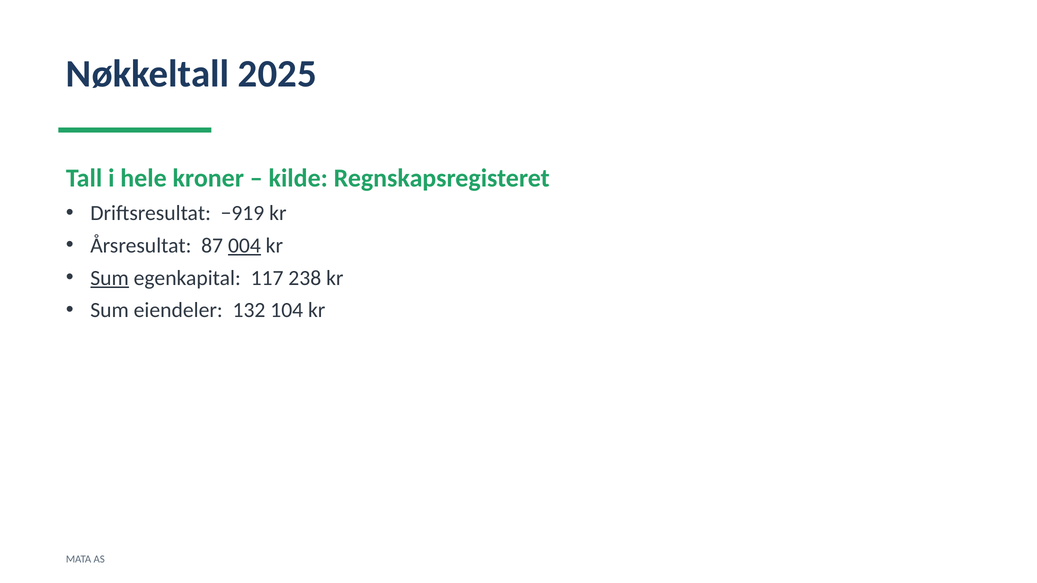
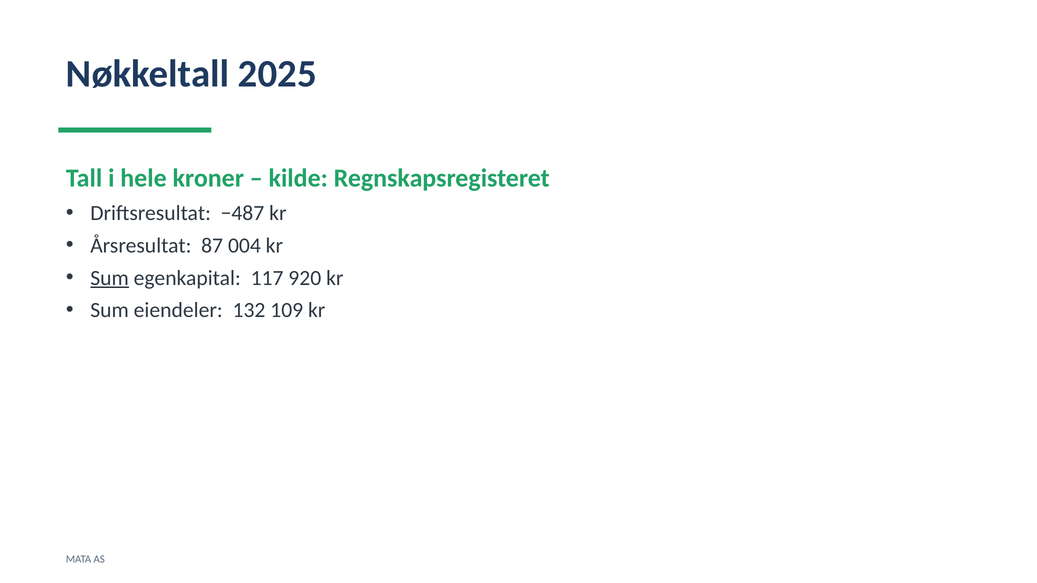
−919: −919 -> −487 (242, 213)
004 underline: present -> none (244, 246)
238: 238 -> 920 (305, 278)
104: 104 -> 109 (287, 311)
